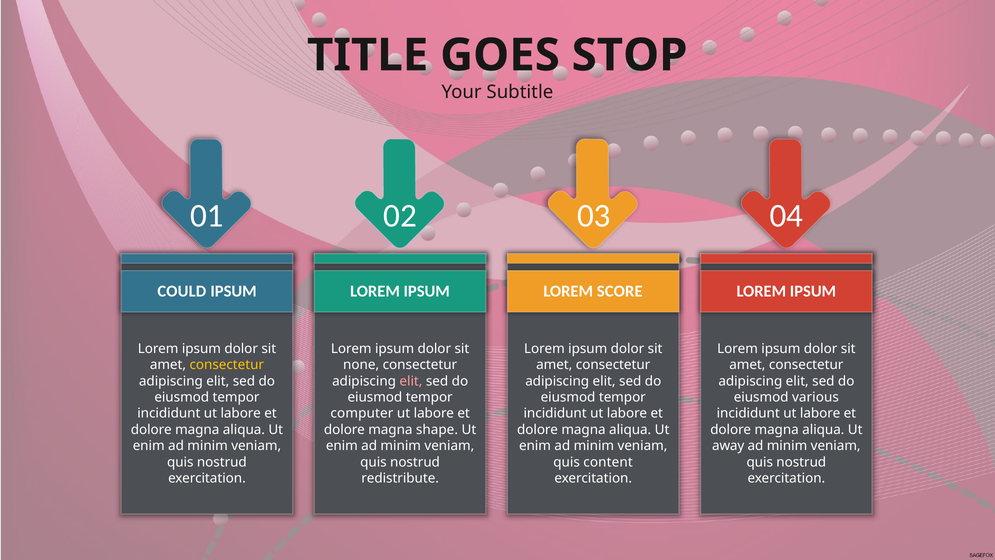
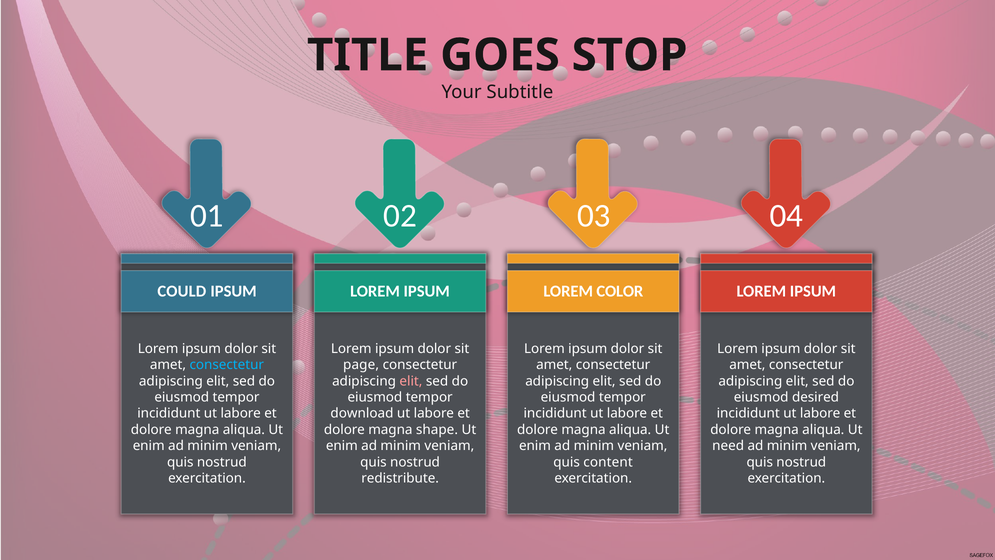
SCORE: SCORE -> COLOR (620, 291)
consectetur colour: yellow -> light blue (227, 365)
none: none -> page (361, 365)
various: various -> desired (816, 397)
computer: computer -> download (362, 413)
away: away -> need (728, 446)
